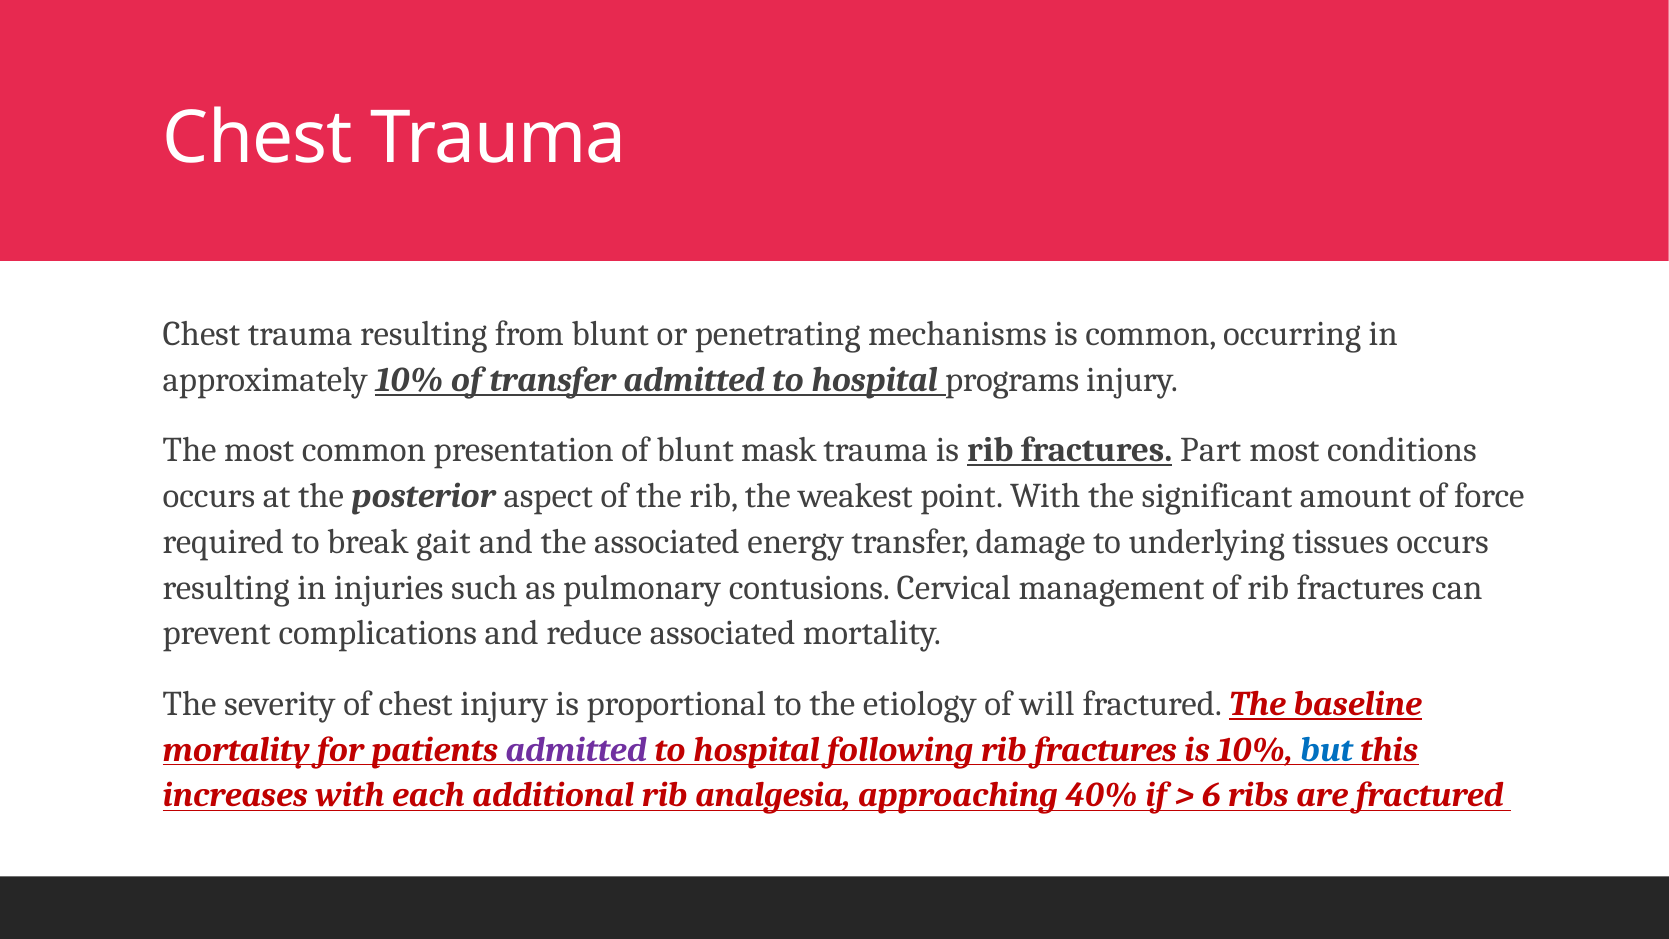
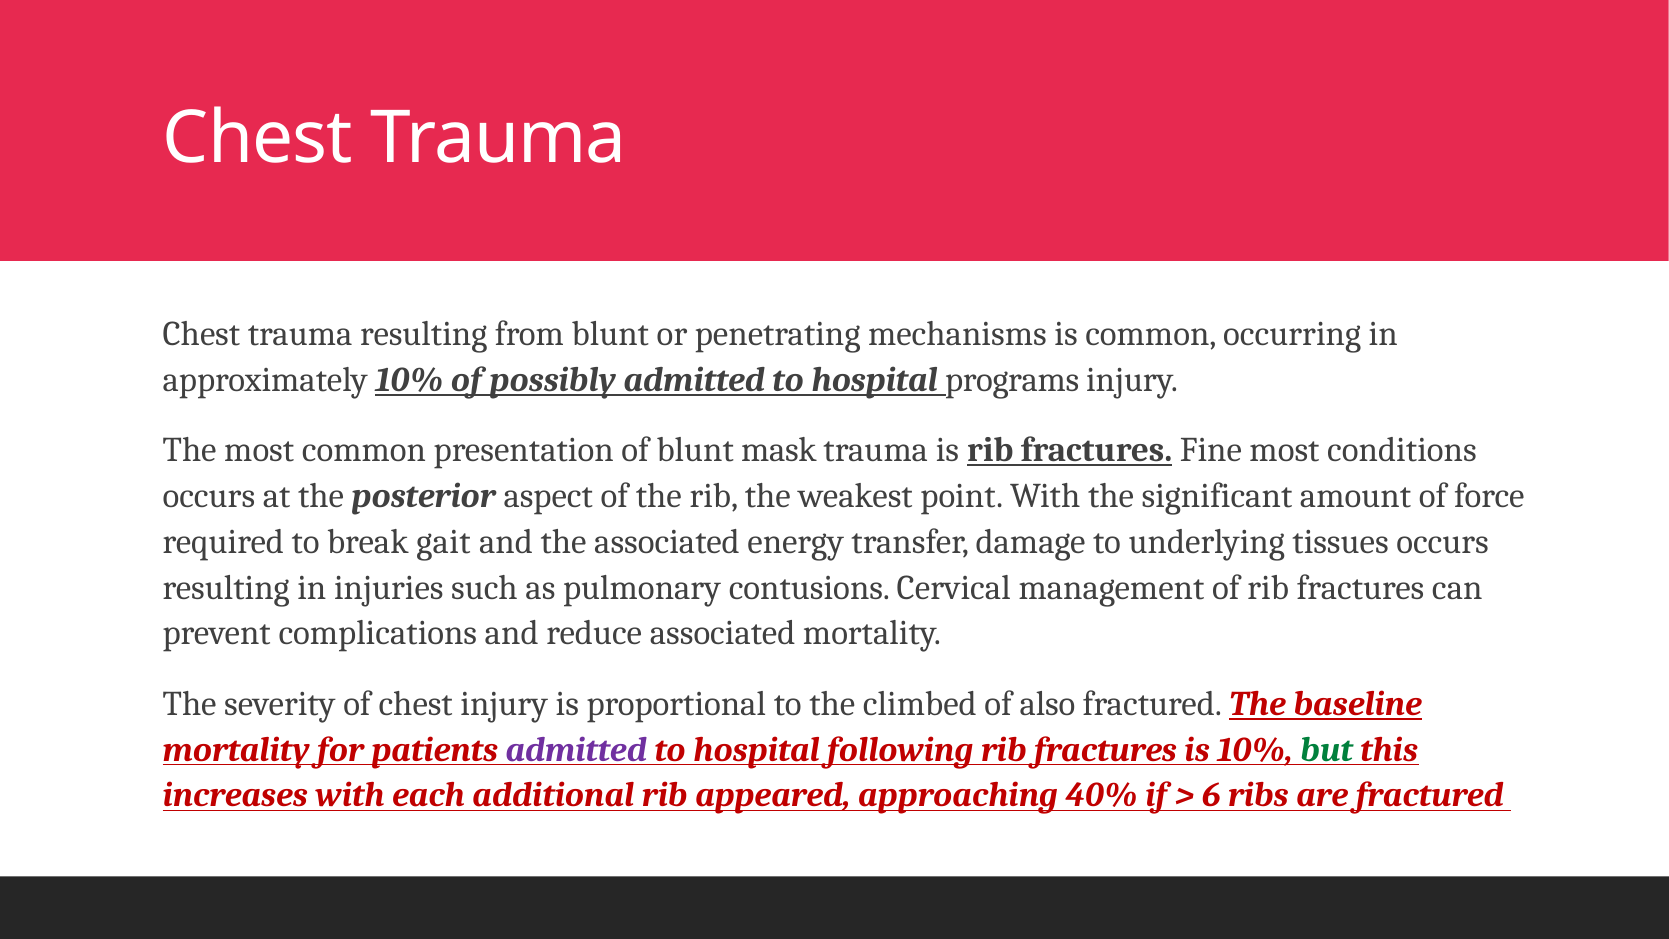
of transfer: transfer -> possibly (553, 380)
Part: Part -> Fine (1211, 450)
etiology: etiology -> climbed (920, 704)
will: will -> also (1047, 704)
but colour: blue -> green (1327, 749)
analgesia: analgesia -> appeared (773, 795)
